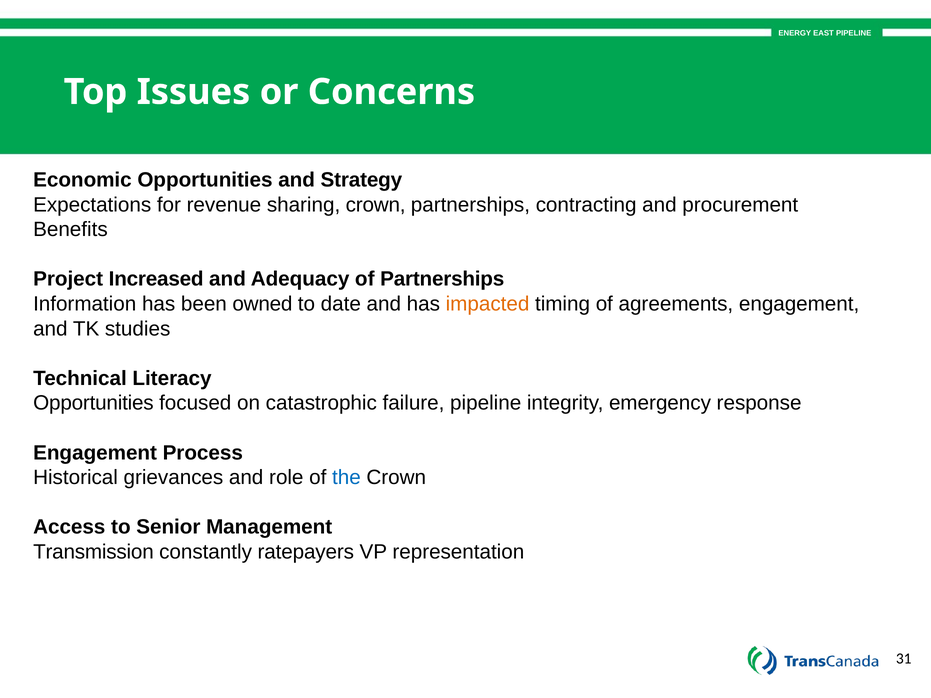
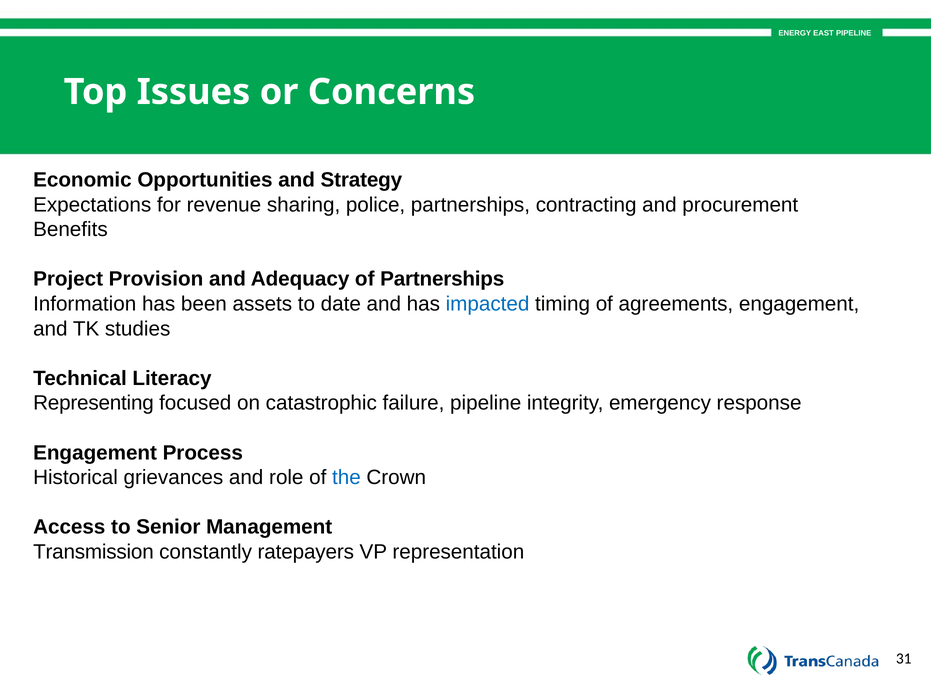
sharing crown: crown -> police (376, 205)
Increased: Increased -> Provision (156, 279)
owned: owned -> assets (262, 304)
impacted colour: orange -> blue (488, 304)
Opportunities: Opportunities -> Representing (93, 403)
